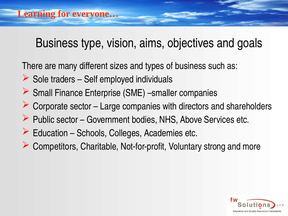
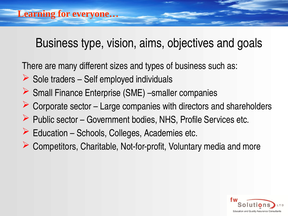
Above: Above -> Profile (191, 120)
strong: strong -> media (215, 147)
